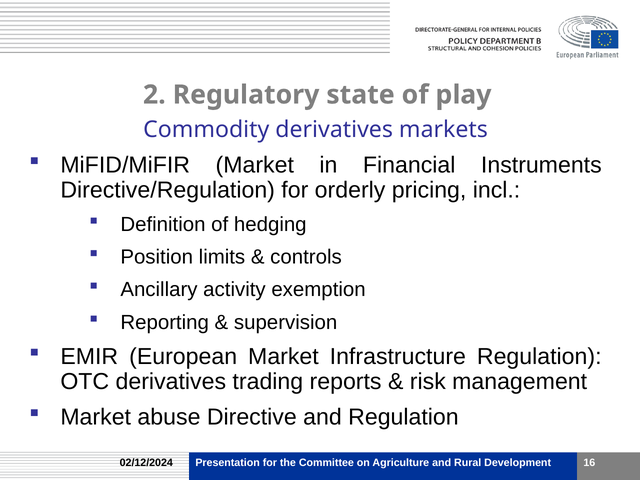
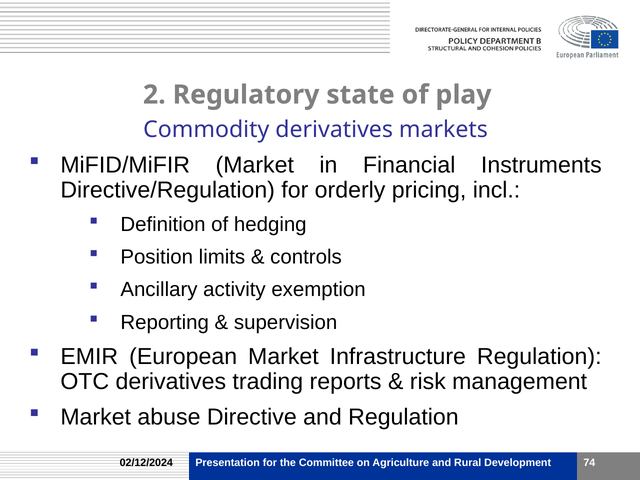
16: 16 -> 74 (589, 463)
